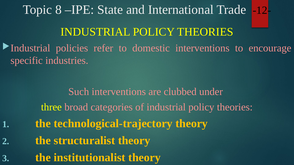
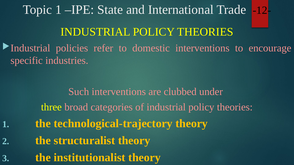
Topic 8: 8 -> 1 (58, 10)
